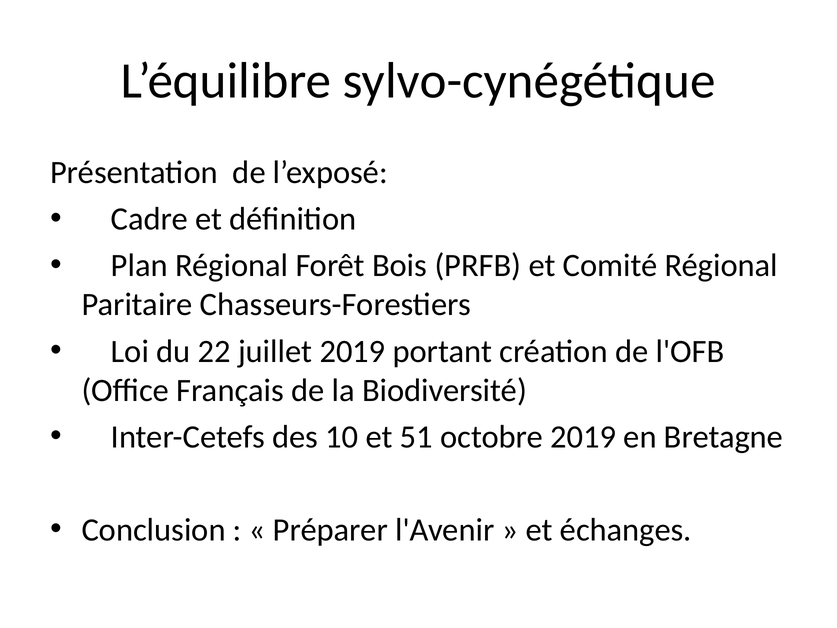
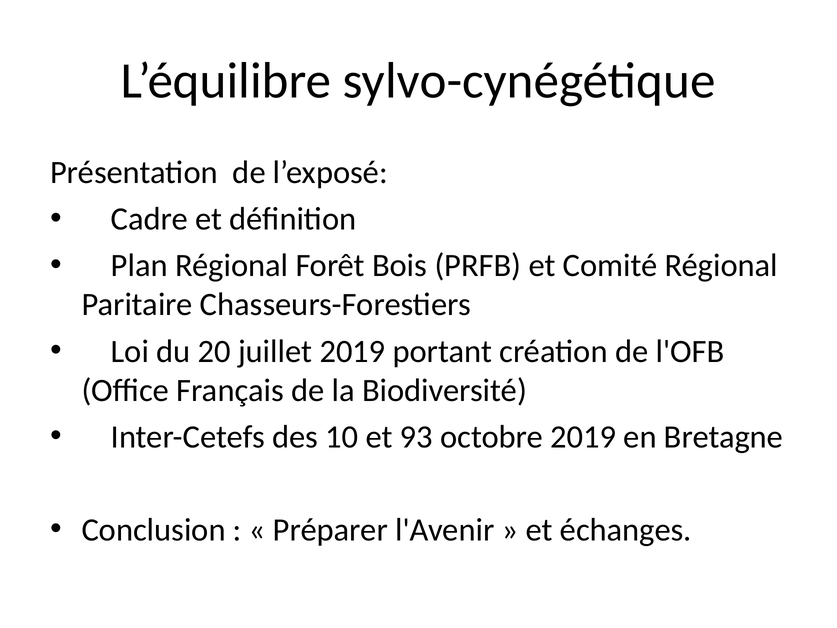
22: 22 -> 20 (214, 351)
51: 51 -> 93 (416, 437)
